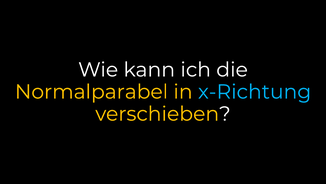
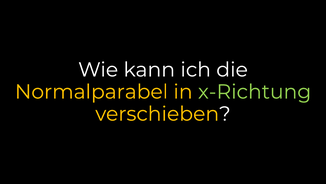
x-Richtung colour: light blue -> light green (255, 92)
